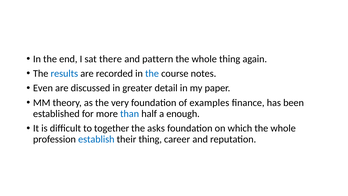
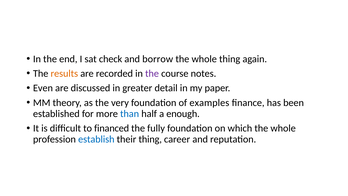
there: there -> check (111, 59)
pattern: pattern -> borrow (158, 59)
results colour: blue -> orange (64, 73)
the colour: blue -> purple (152, 73)
together: together -> financed (112, 128)
asks: asks -> fully (156, 128)
